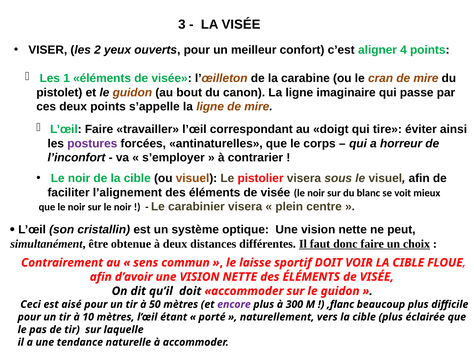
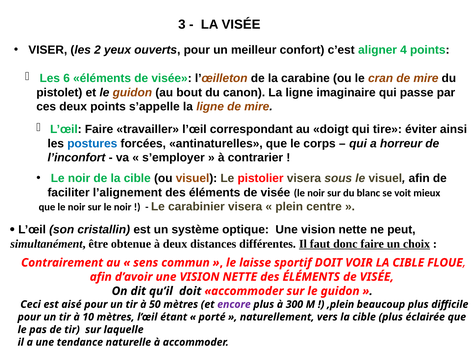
1: 1 -> 6 (67, 78)
postures colour: purple -> blue (92, 144)
,flanc: ,flanc -> ,plein (341, 305)
